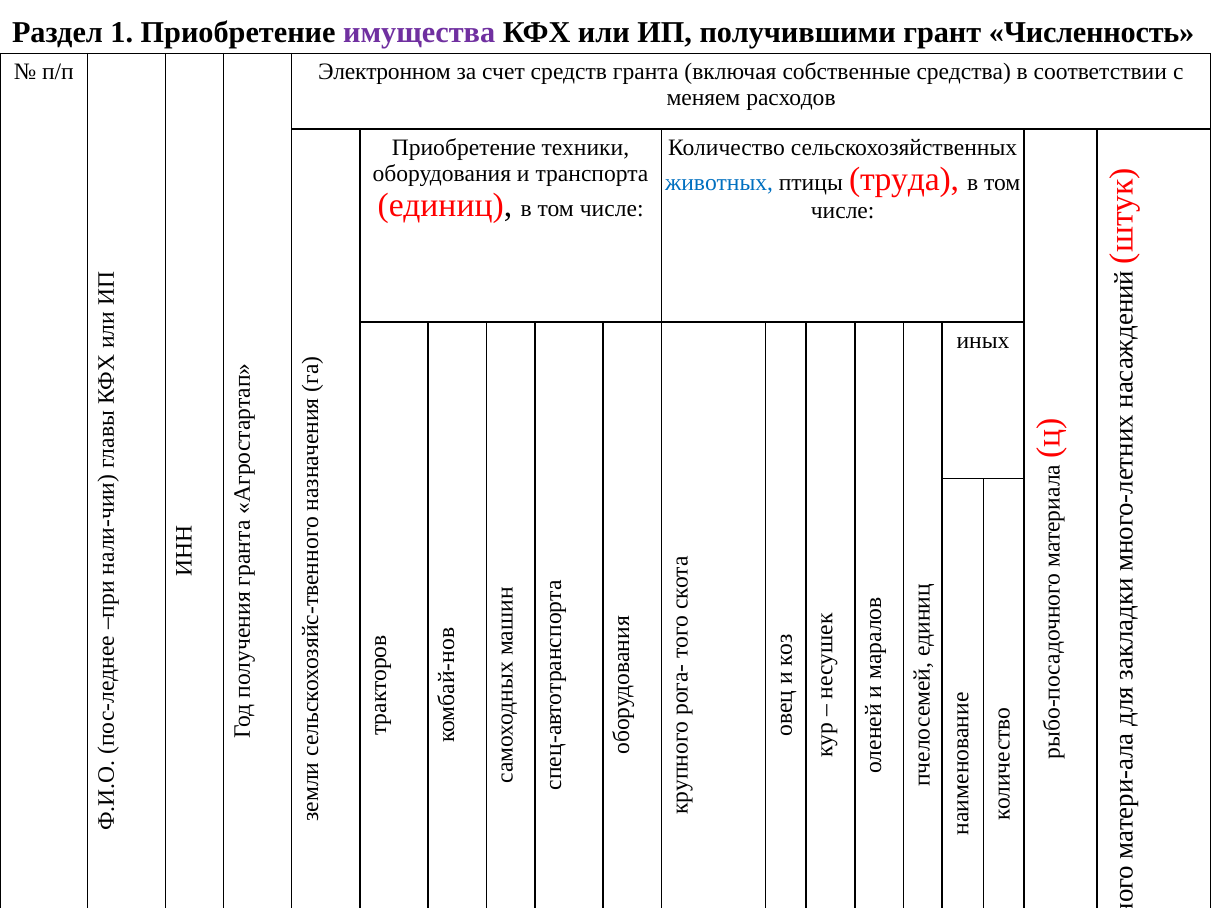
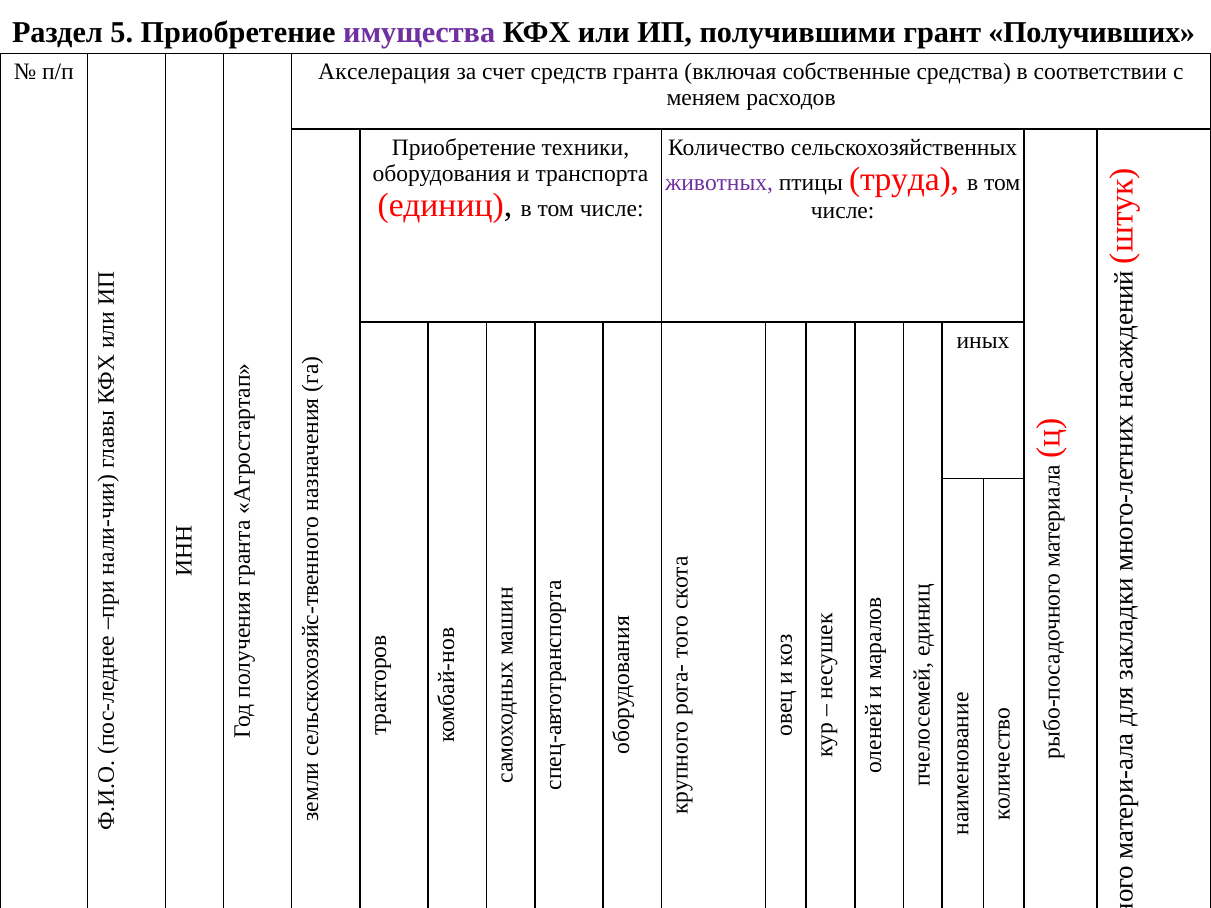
Раздел 1: 1 -> 5 (122, 32)
Численность: Численность -> Получивших (1092, 32)
Электронном: Электронном -> Акселерация (384, 72)
животных colour: blue -> purple (719, 183)
